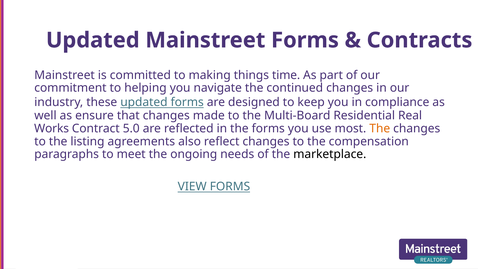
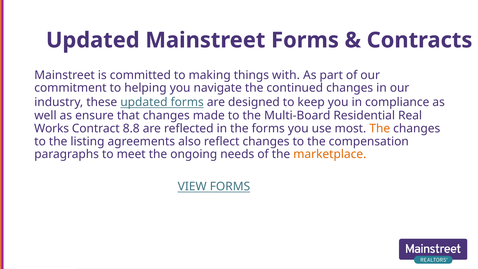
time: time -> with (286, 75)
5.0: 5.0 -> 8.8 (131, 128)
marketplace colour: black -> orange (330, 154)
